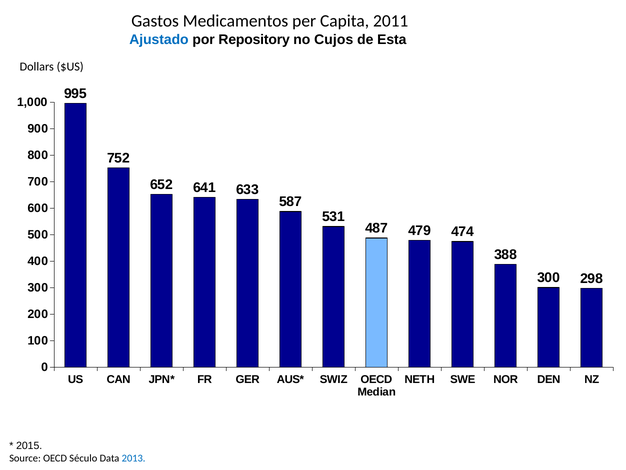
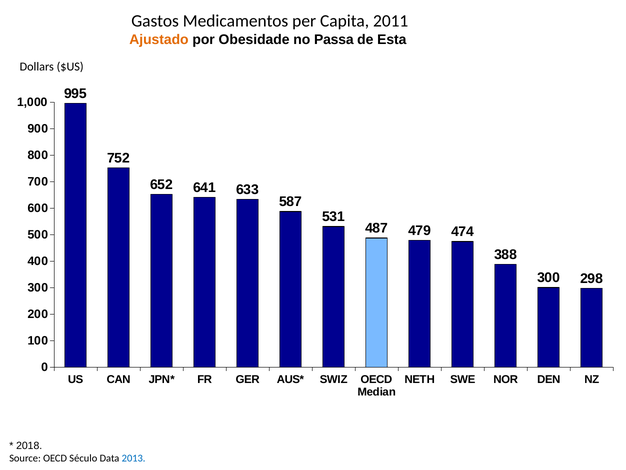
Ajustado colour: blue -> orange (159, 40)
Repository: Repository -> Obesidade (254, 40)
Cujos: Cujos -> Passa (334, 40)
2015: 2015 -> 2018 (29, 446)
